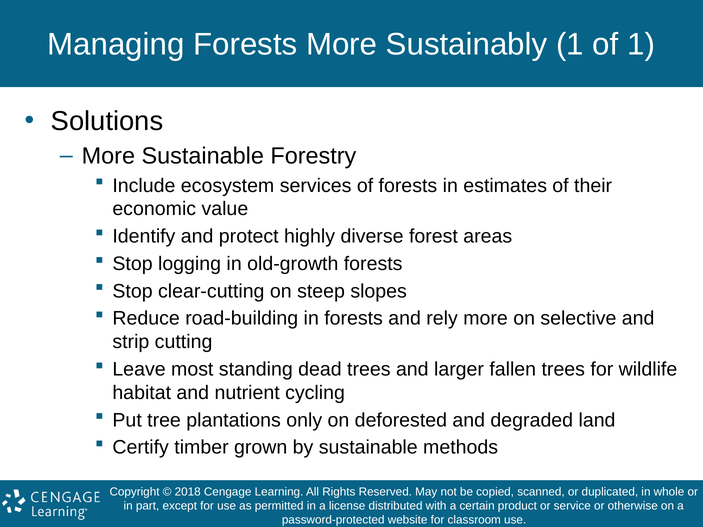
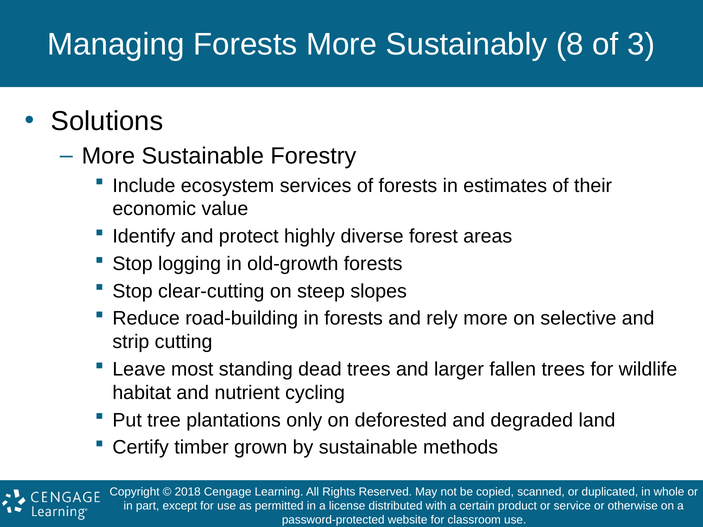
Sustainably 1: 1 -> 8 (570, 44)
of 1: 1 -> 3 (641, 44)
